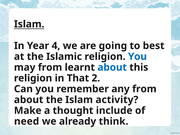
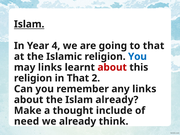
to best: best -> that (154, 46)
may from: from -> links (50, 67)
about colour: blue -> red (112, 67)
any from: from -> links (144, 89)
Islam activity: activity -> already (117, 100)
